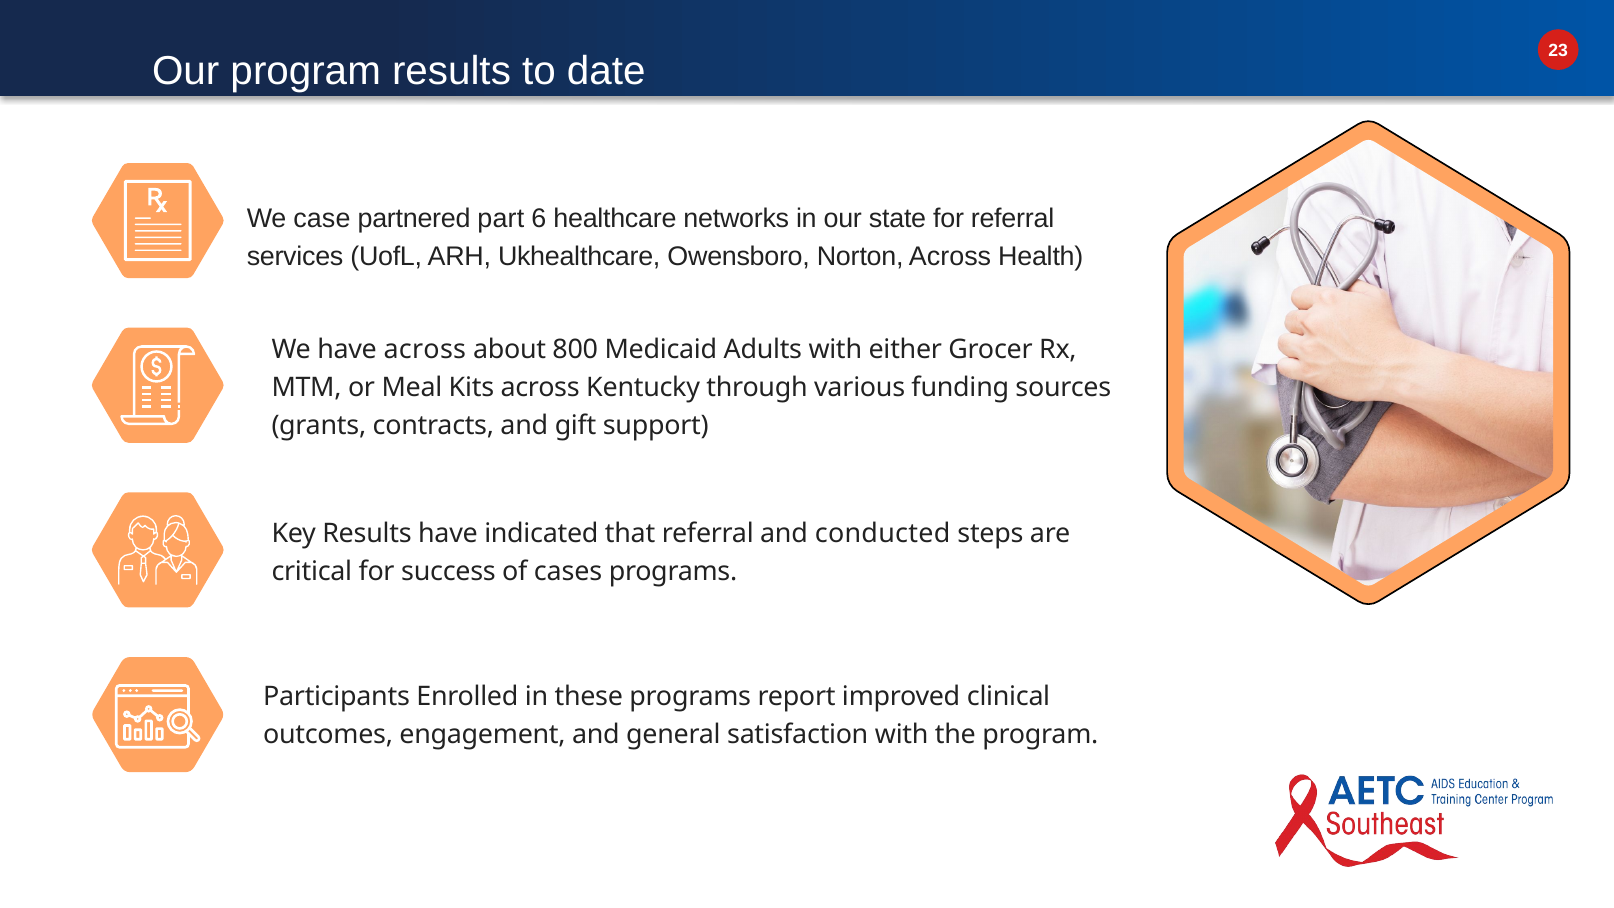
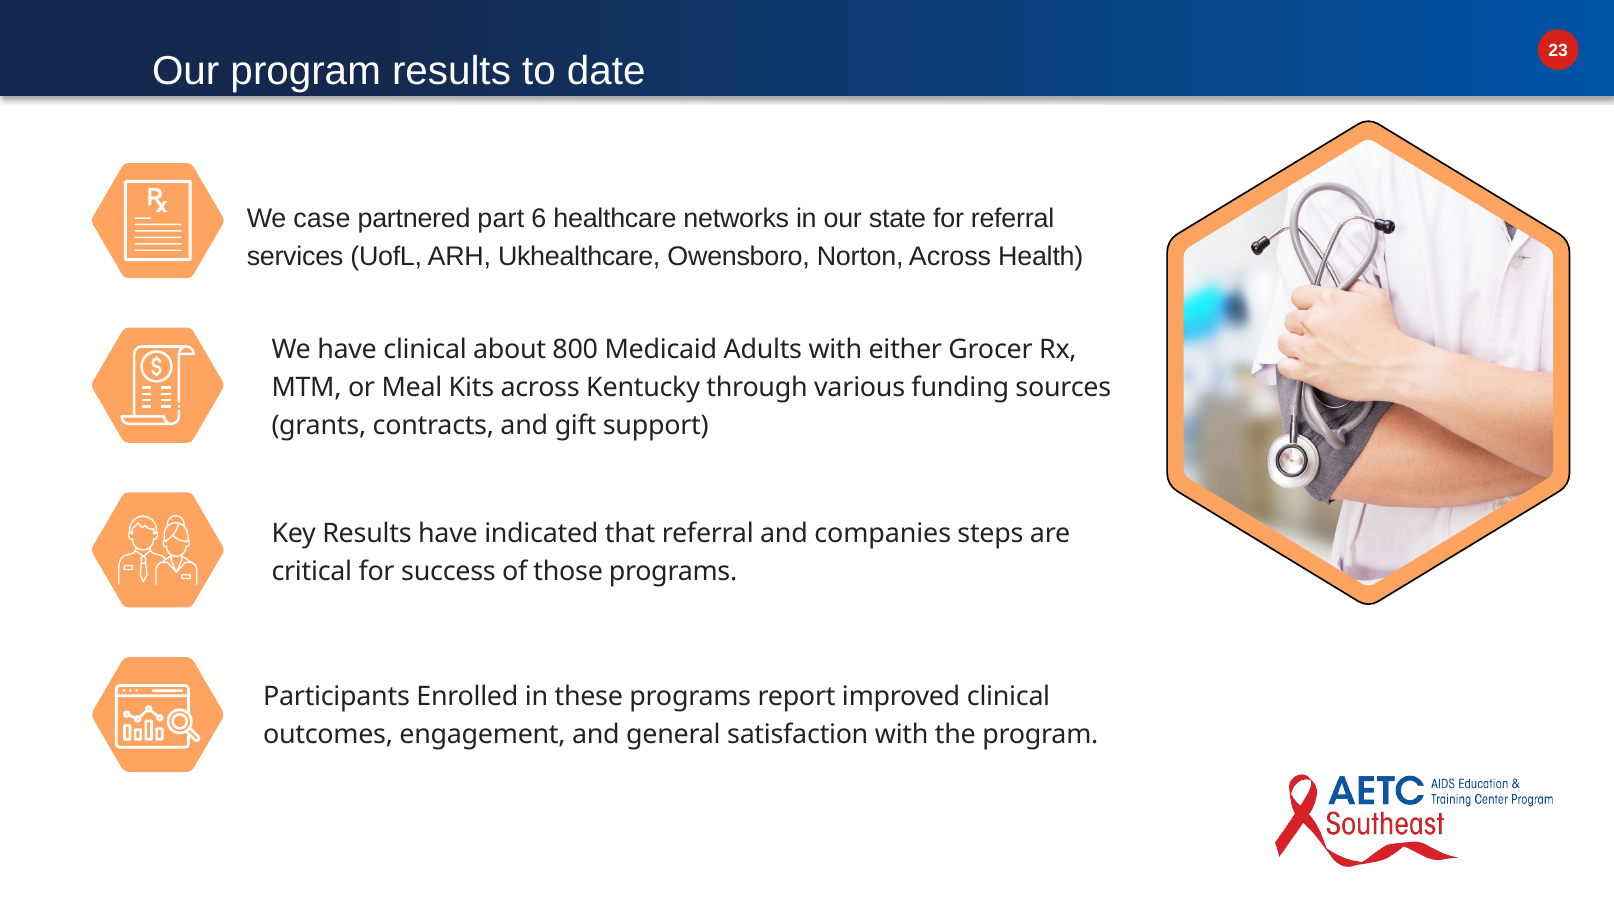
have across: across -> clinical (425, 350)
conducted: conducted -> companies (883, 534)
cases: cases -> those (568, 572)
